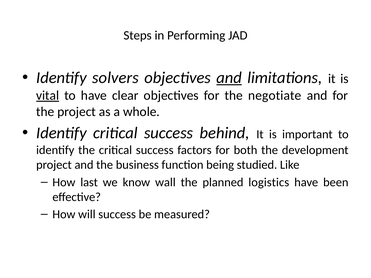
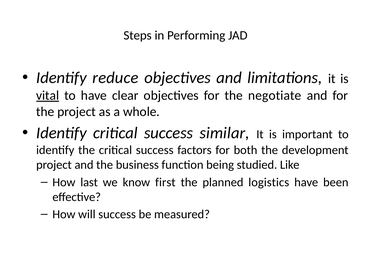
solvers: solvers -> reduce (115, 78)
and underline: present -> none (229, 78)
behind: behind -> similar (225, 133)
wall: wall -> first (165, 182)
